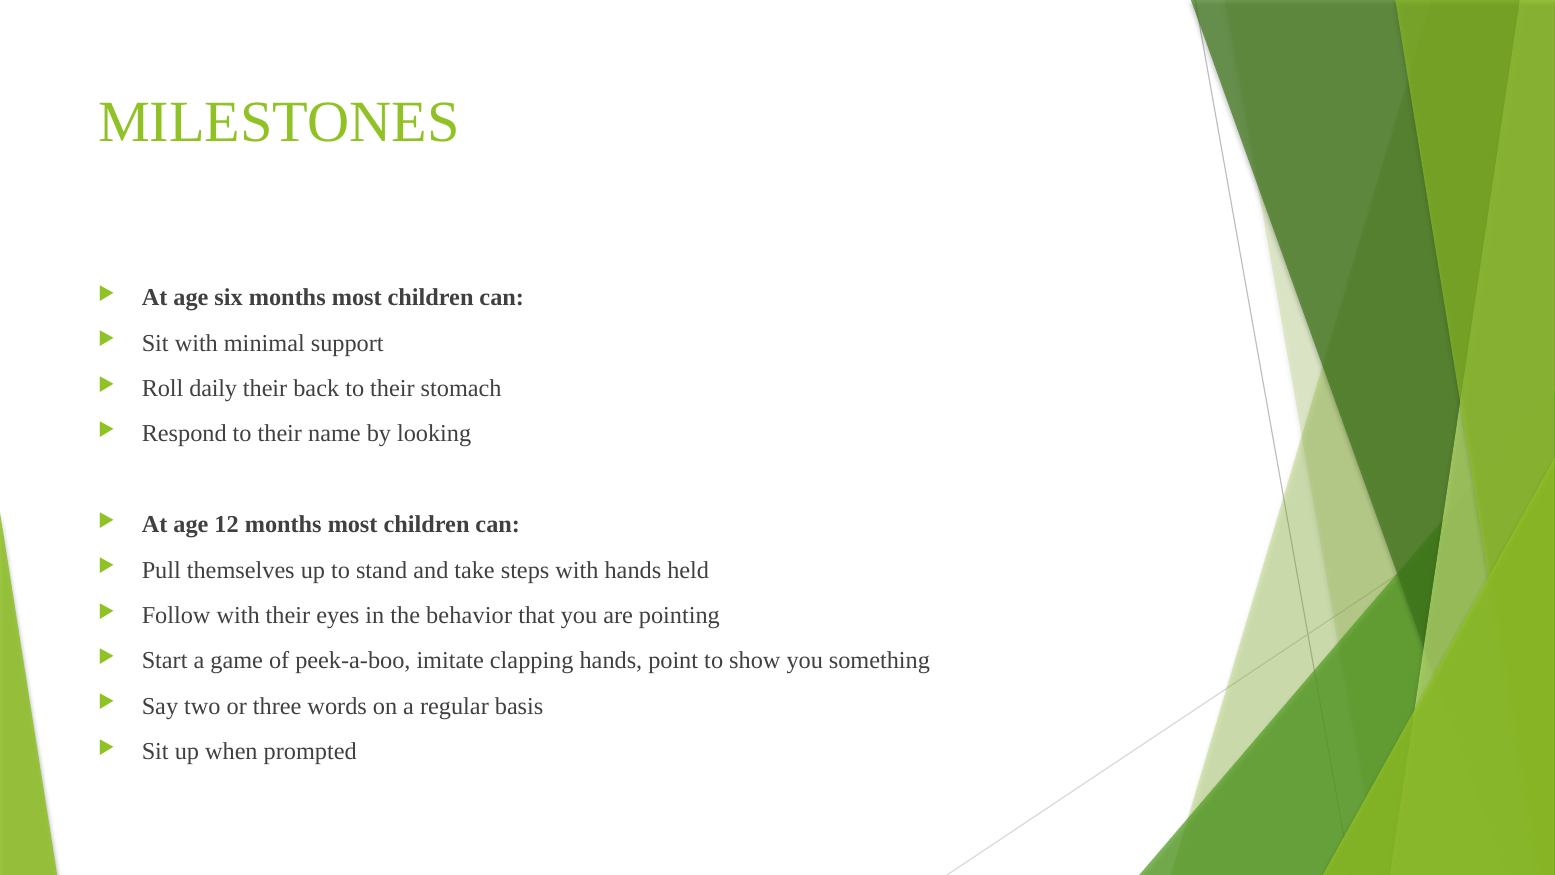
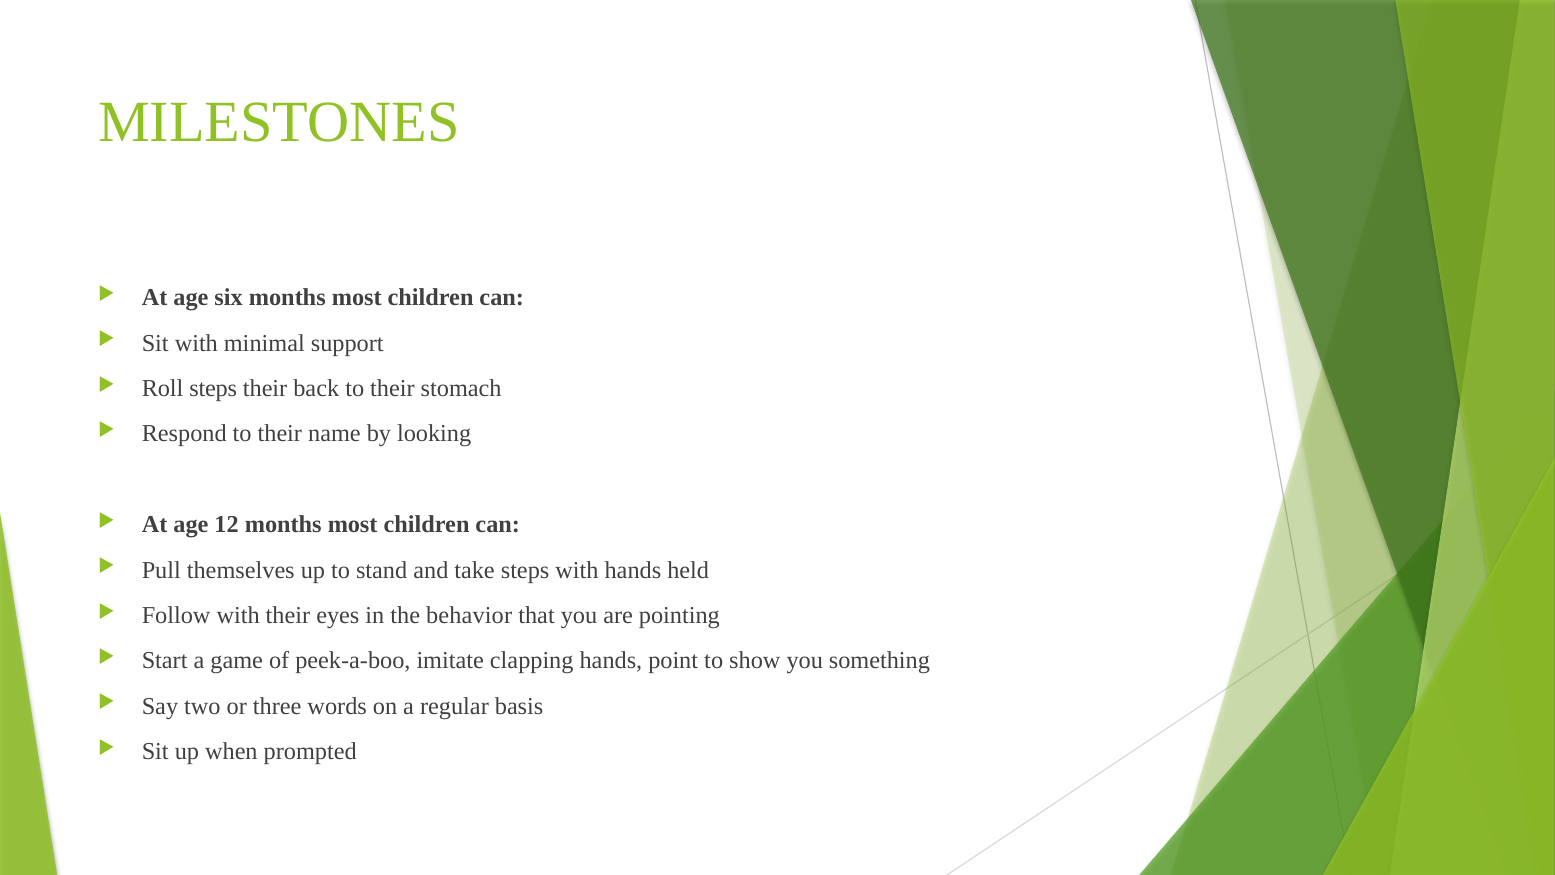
Roll daily: daily -> steps (213, 388)
